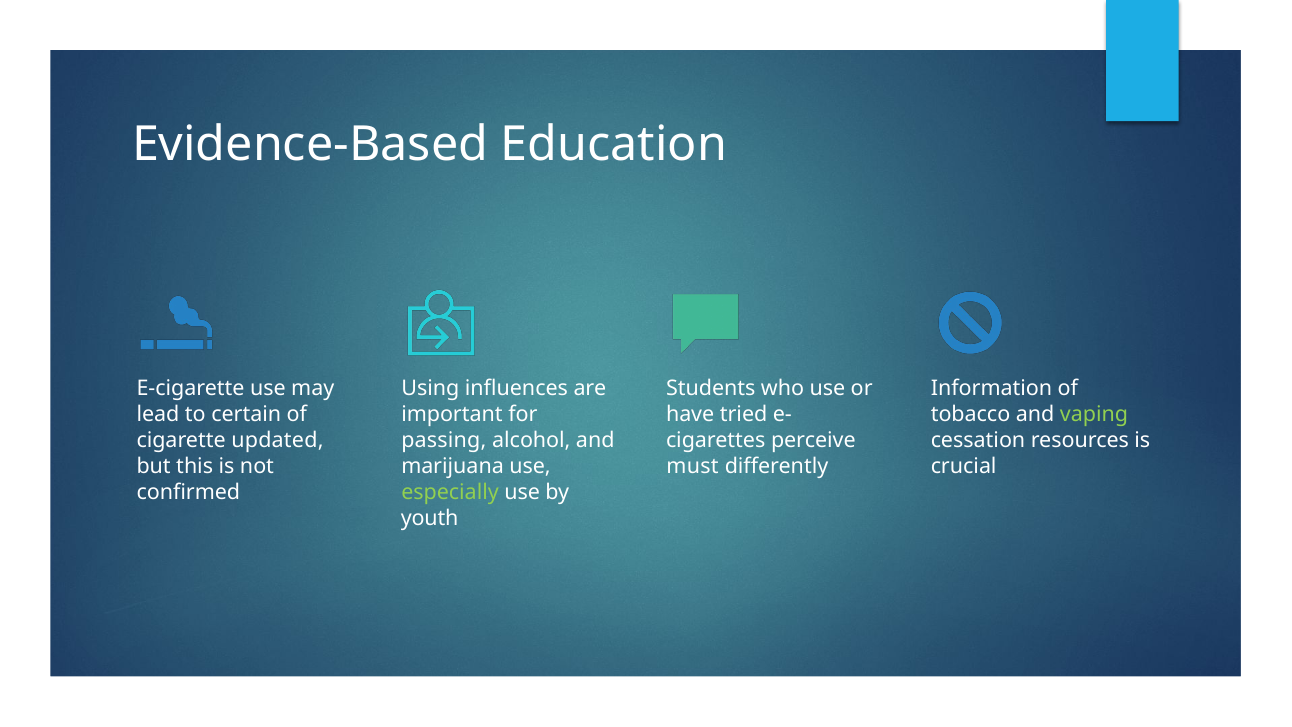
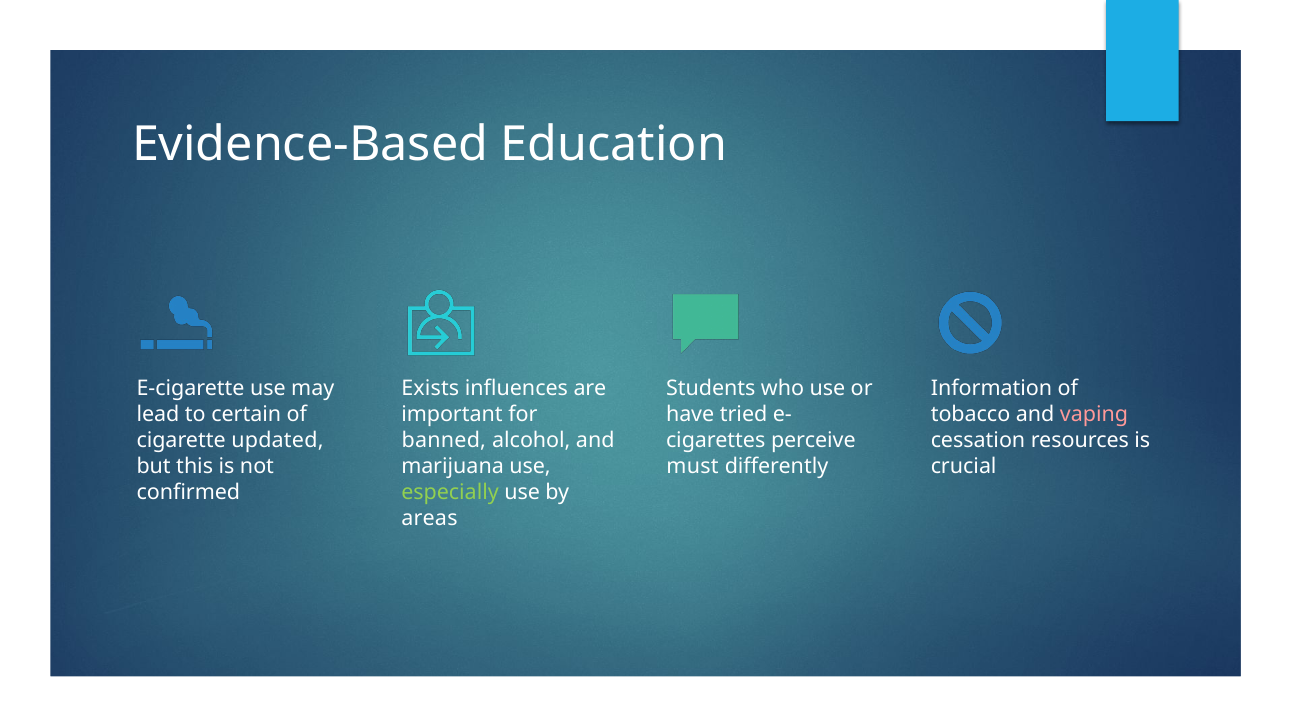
Using: Using -> Exists (430, 389)
vaping colour: light green -> pink (1094, 415)
passing: passing -> banned (444, 440)
youth: youth -> areas (429, 518)
